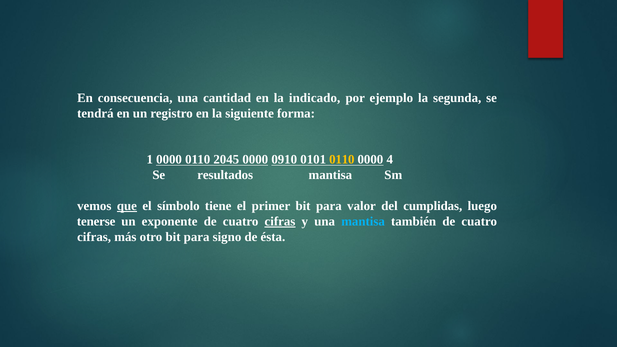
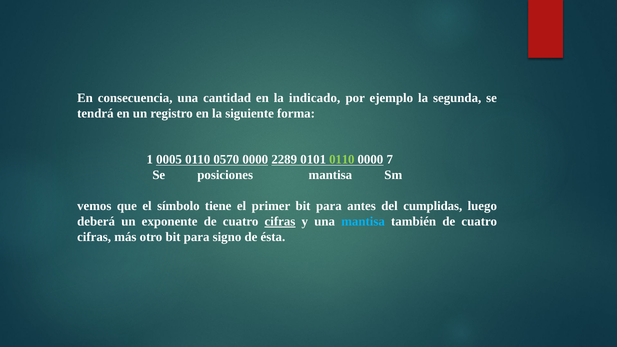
1 0000: 0000 -> 0005 (169, 160)
2045: 2045 -> 0570 (226, 160)
0910: 0910 -> 2289 (284, 160)
0110 colour: yellow -> light green (342, 160)
4: 4 -> 7 (390, 160)
resultados: resultados -> posiciones (225, 175)
que underline: present -> none (127, 206)
valor: valor -> antes (361, 206)
tenerse: tenerse -> deberá (96, 221)
